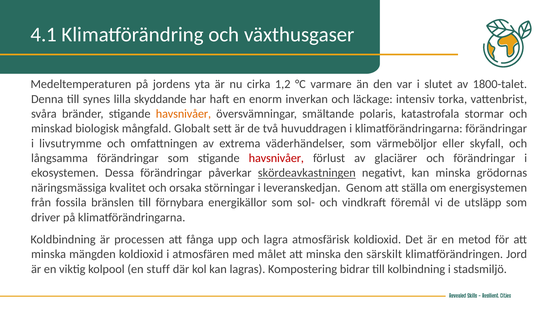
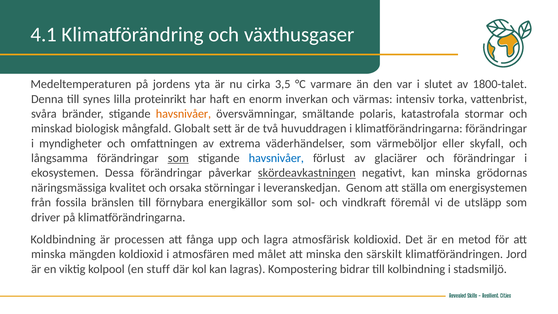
1,2: 1,2 -> 3,5 (283, 84)
skyddande: skyddande -> proteinrikt (160, 99)
läckage: läckage -> värmas (373, 99)
livsutrymme: livsutrymme -> myndigheter (71, 143)
som underline: none -> present (178, 158)
havsnivåer colour: red -> blue (276, 158)
